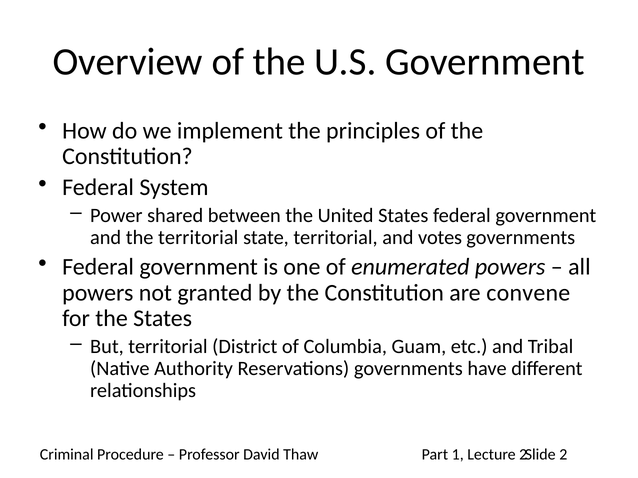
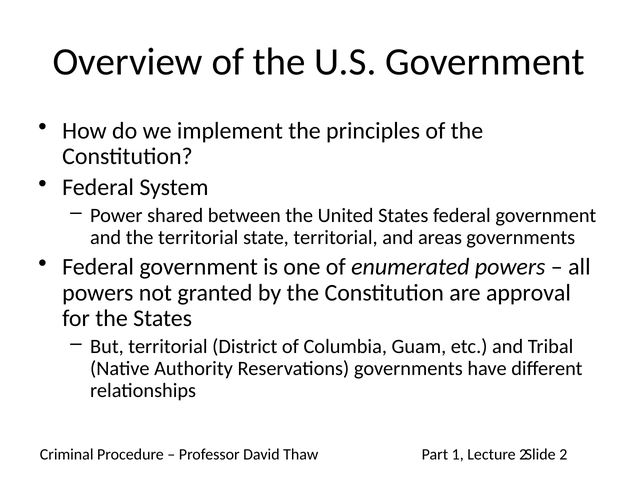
votes: votes -> areas (440, 238)
convene: convene -> approval (528, 293)
